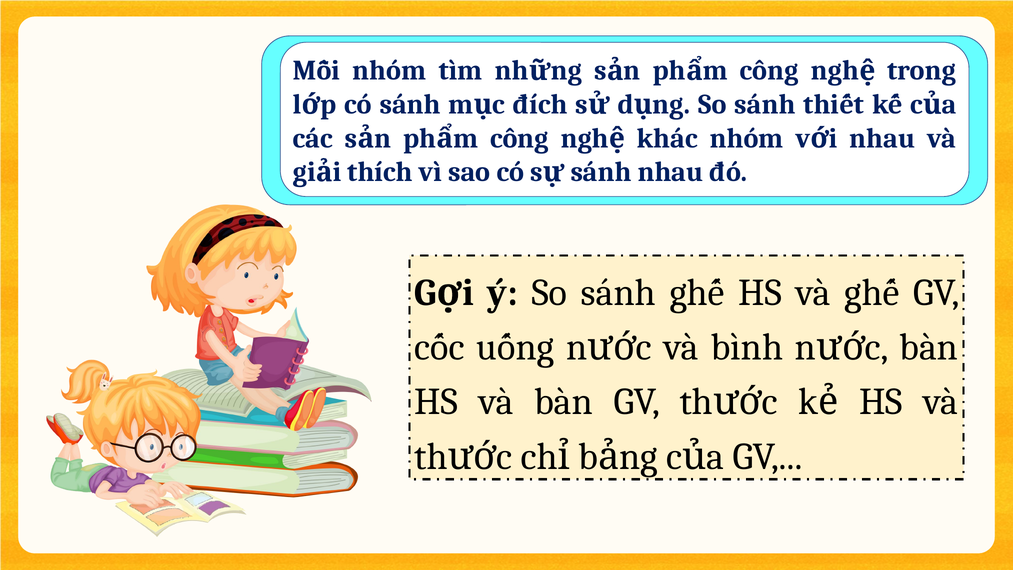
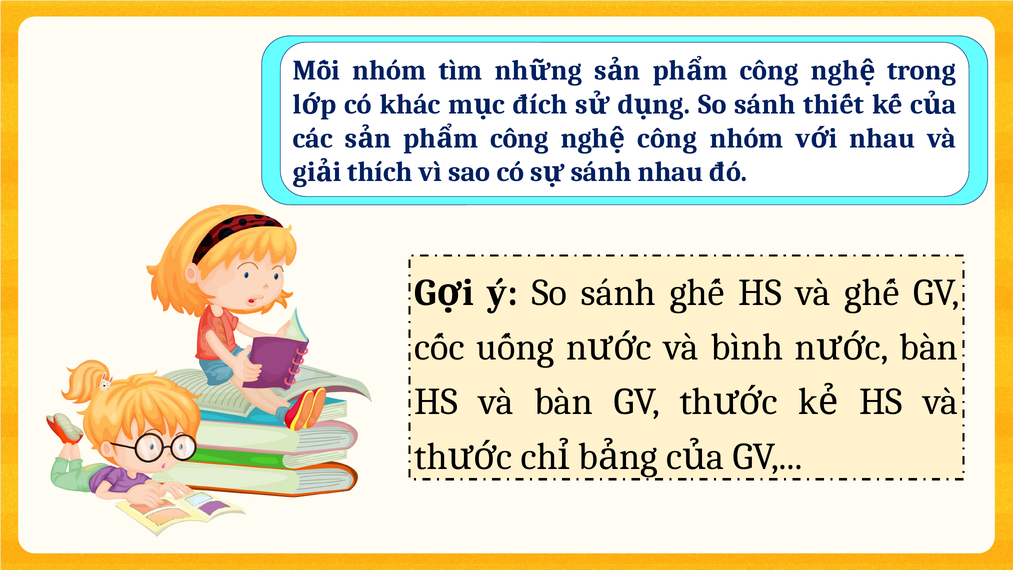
có sánh: sánh -> khác (410, 104)
khác: khác -> công (667, 138)
